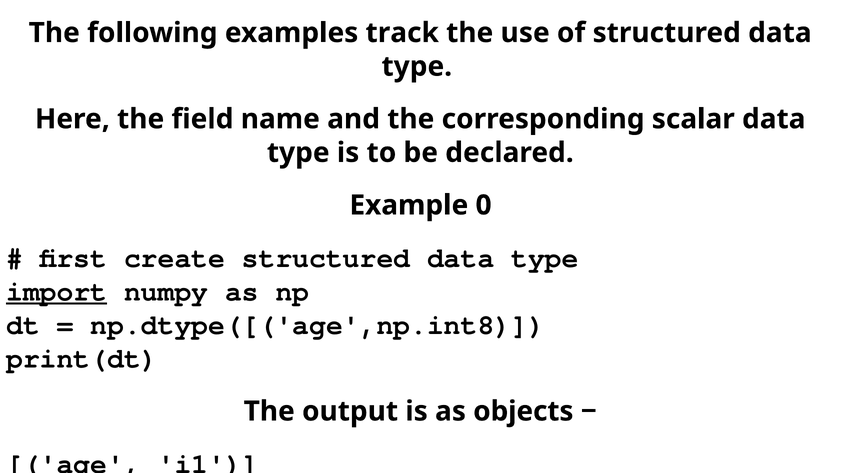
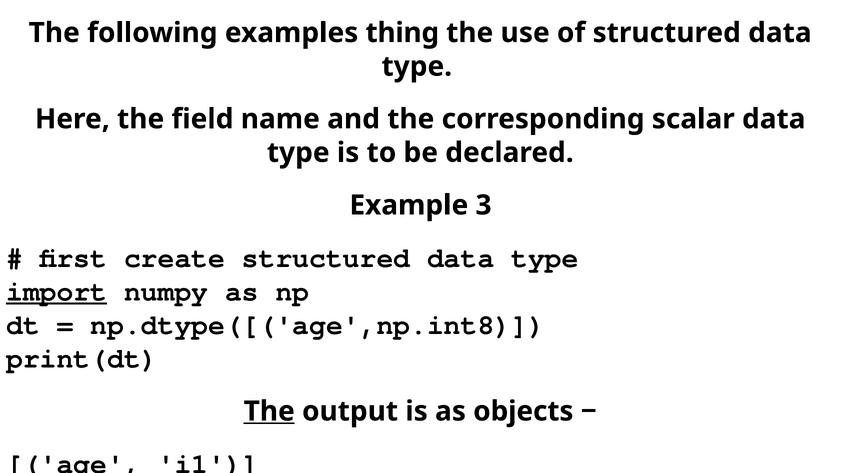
track: track -> thing (402, 33)
0: 0 -> 3 (484, 205)
The underline: none -> present (269, 411)
